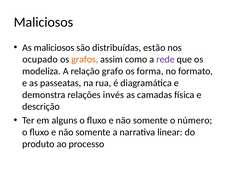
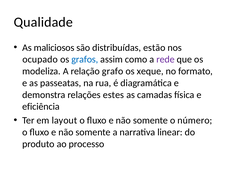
Maliciosos: Maliciosos -> Qualidade (43, 22)
grafos colour: orange -> blue (85, 59)
forma: forma -> xeque (150, 71)
invés: invés -> estes (113, 95)
descrição: descrição -> eficiência (41, 107)
alguns: alguns -> layout (64, 120)
